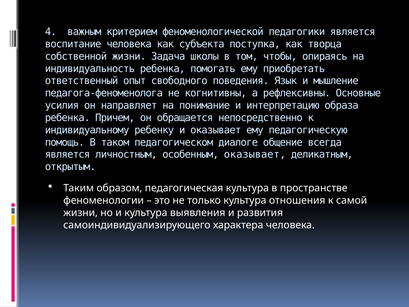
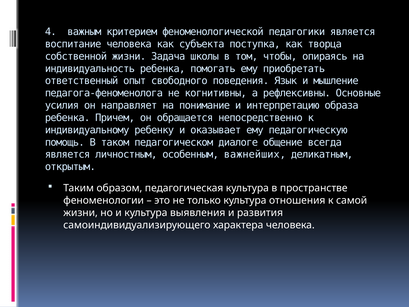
особенным оказывает: оказывает -> важнейших (255, 154)
